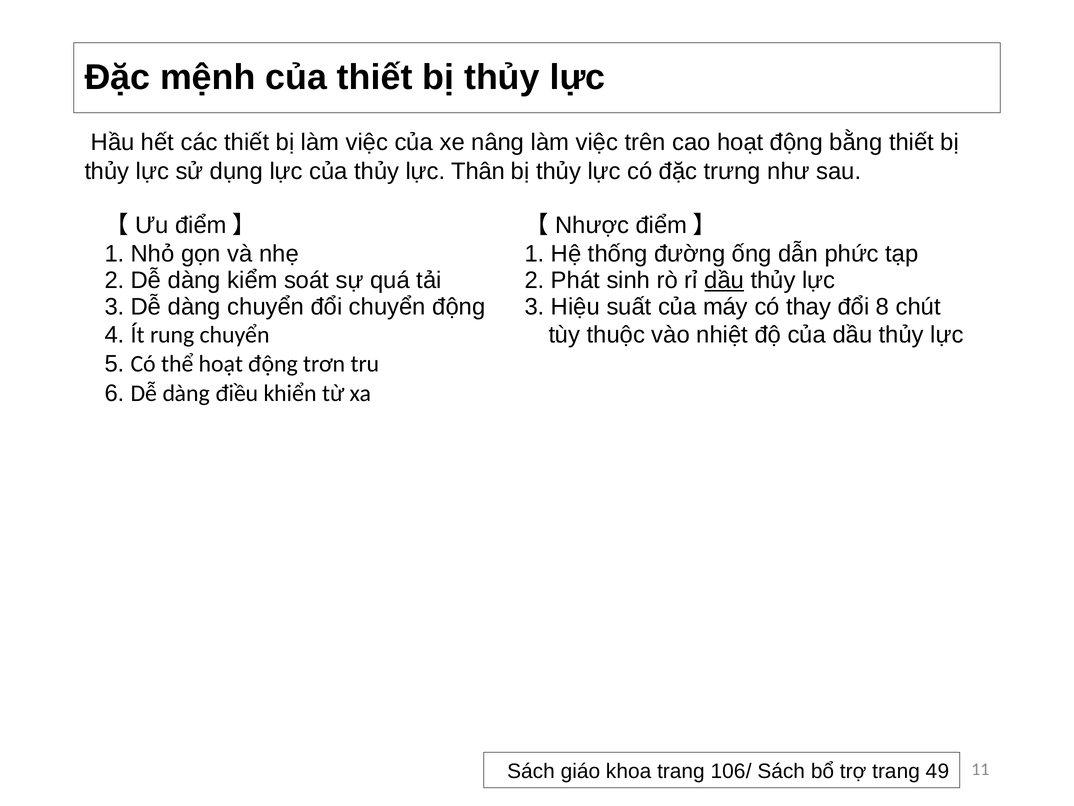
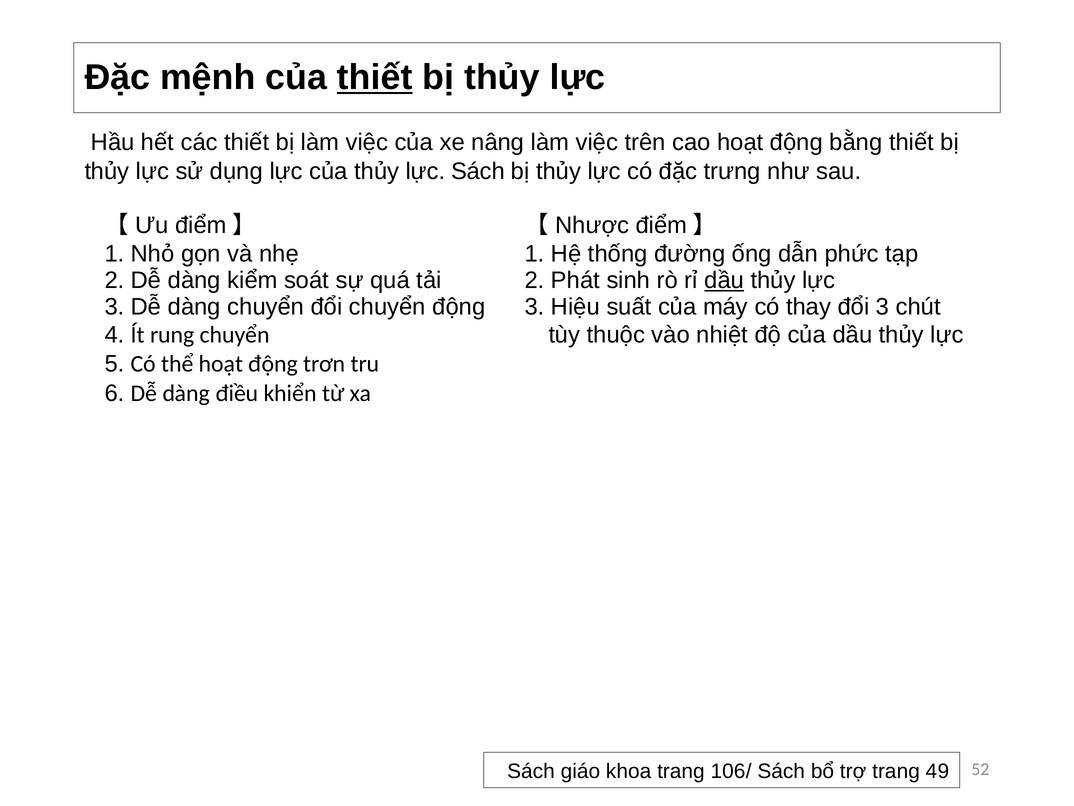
thiết underline: none -> present (375, 78)
của thủy lực Thân: Thân -> Sách (478, 171)
đổi 8: 8 -> 3 (883, 307)
11: 11 -> 52 (980, 769)
